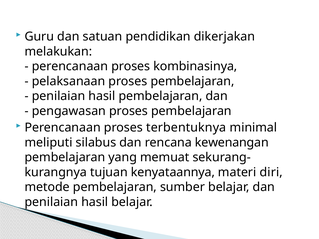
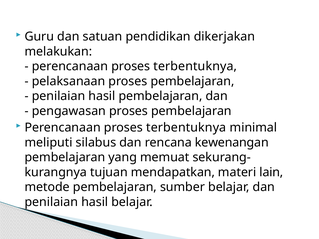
kombinasinya: kombinasinya -> terbentuknya (195, 66)
kenyataannya: kenyataannya -> mendapatkan (173, 172)
diri: diri -> lain (271, 172)
